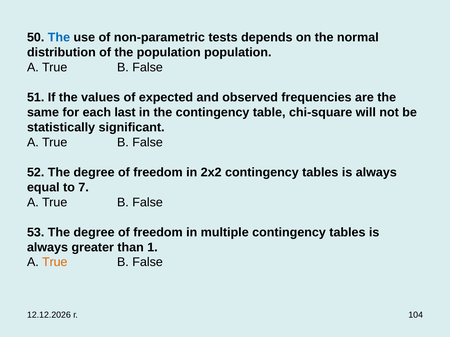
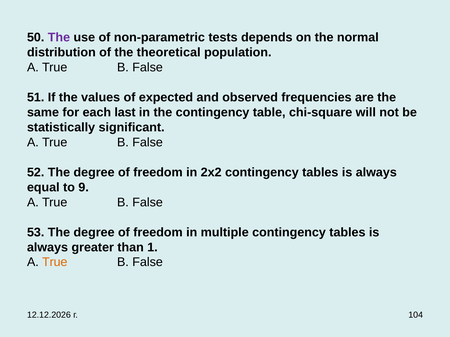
The colour: blue -> purple (59, 38)
the population: population -> theoretical (169, 53)
7: 7 -> 9 (84, 188)
